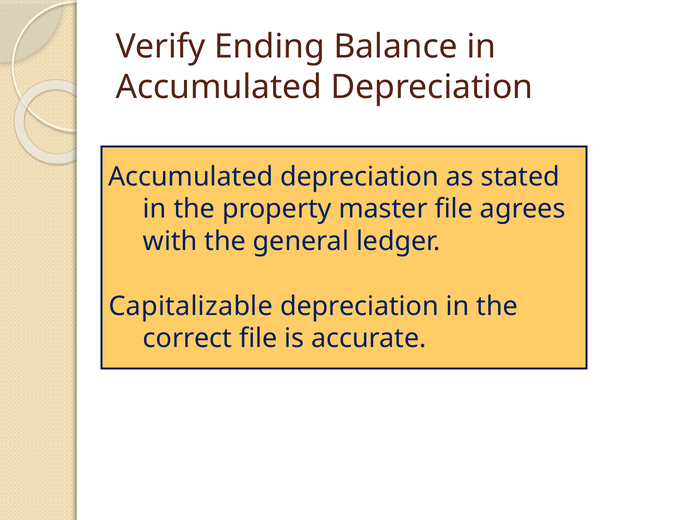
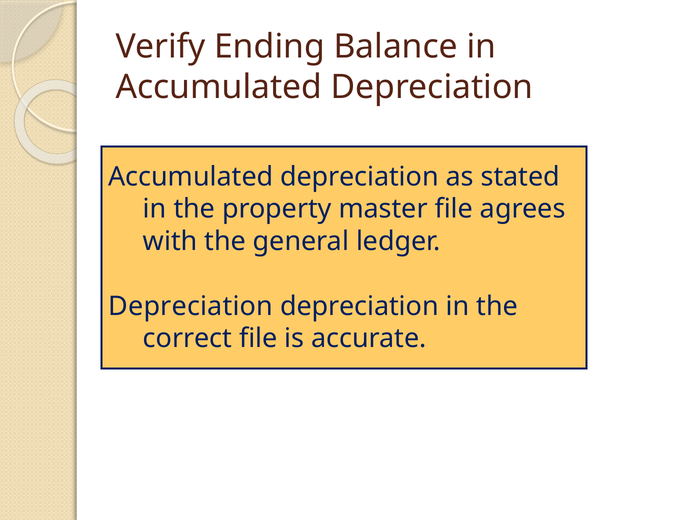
Capitalizable: Capitalizable -> Depreciation (191, 306)
